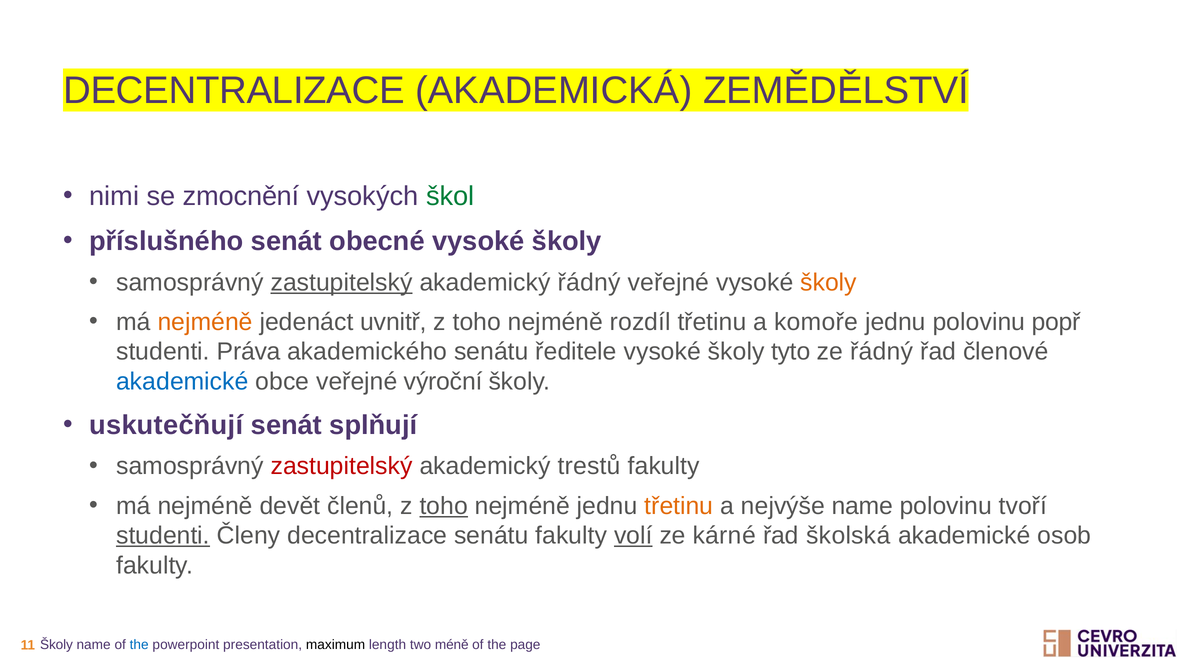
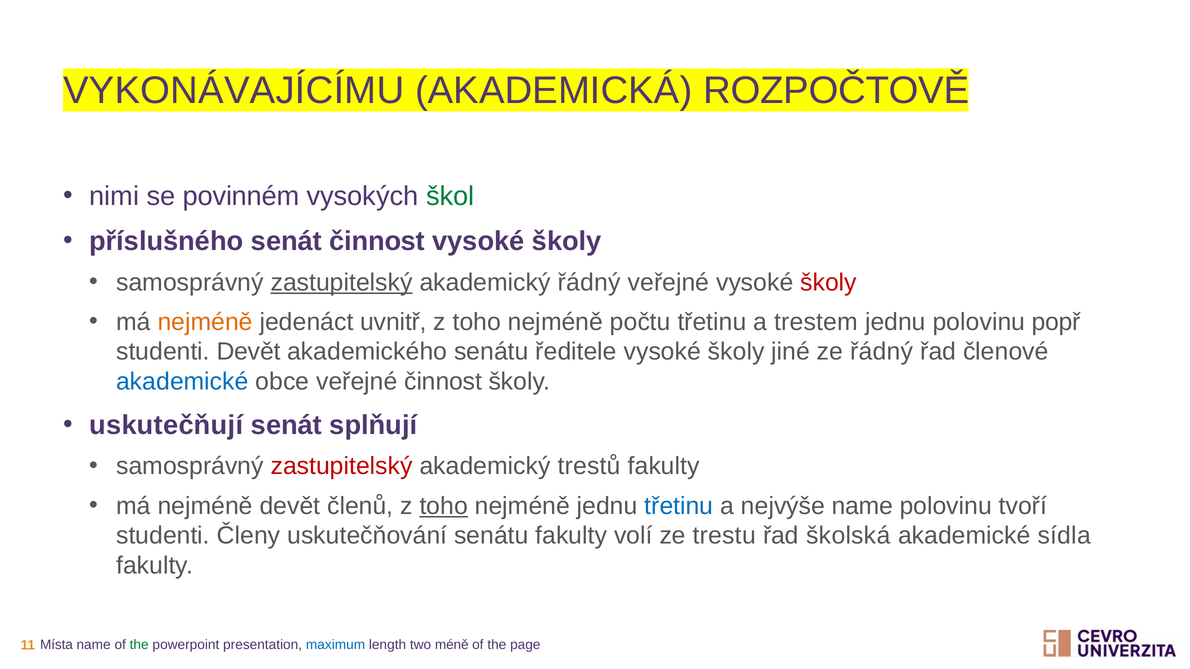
DECENTRALIZACE: DECENTRALIZACE -> VYKONÁVAJÍCÍMU (234, 91)
ZEMĚDĚLSTVÍ: ZEMĚDĚLSTVÍ -> ROZPOČTOVĚ (836, 91)
zmocnění: zmocnění -> povinném (241, 196)
senát obecné: obecné -> činnost (377, 242)
školy colour: orange -> red (829, 283)
rozdíl: rozdíl -> počtu (640, 322)
komoře: komoře -> trestem (816, 322)
studenti Práva: Práva -> Devět (249, 352)
tyto: tyto -> jiné (791, 352)
veřejné výroční: výroční -> činnost (443, 382)
třetinu colour: orange -> blue (679, 506)
studenti underline: present -> none (163, 536)
Členy decentralizace: decentralizace -> uskutečňování (367, 536)
volí underline: present -> none (633, 536)
kárné: kárné -> trestu (724, 536)
osob: osob -> sídla (1064, 536)
Školy: Školy -> Místa (56, 645)
the colour: blue -> green (139, 645)
maximum colour: black -> blue (336, 645)
